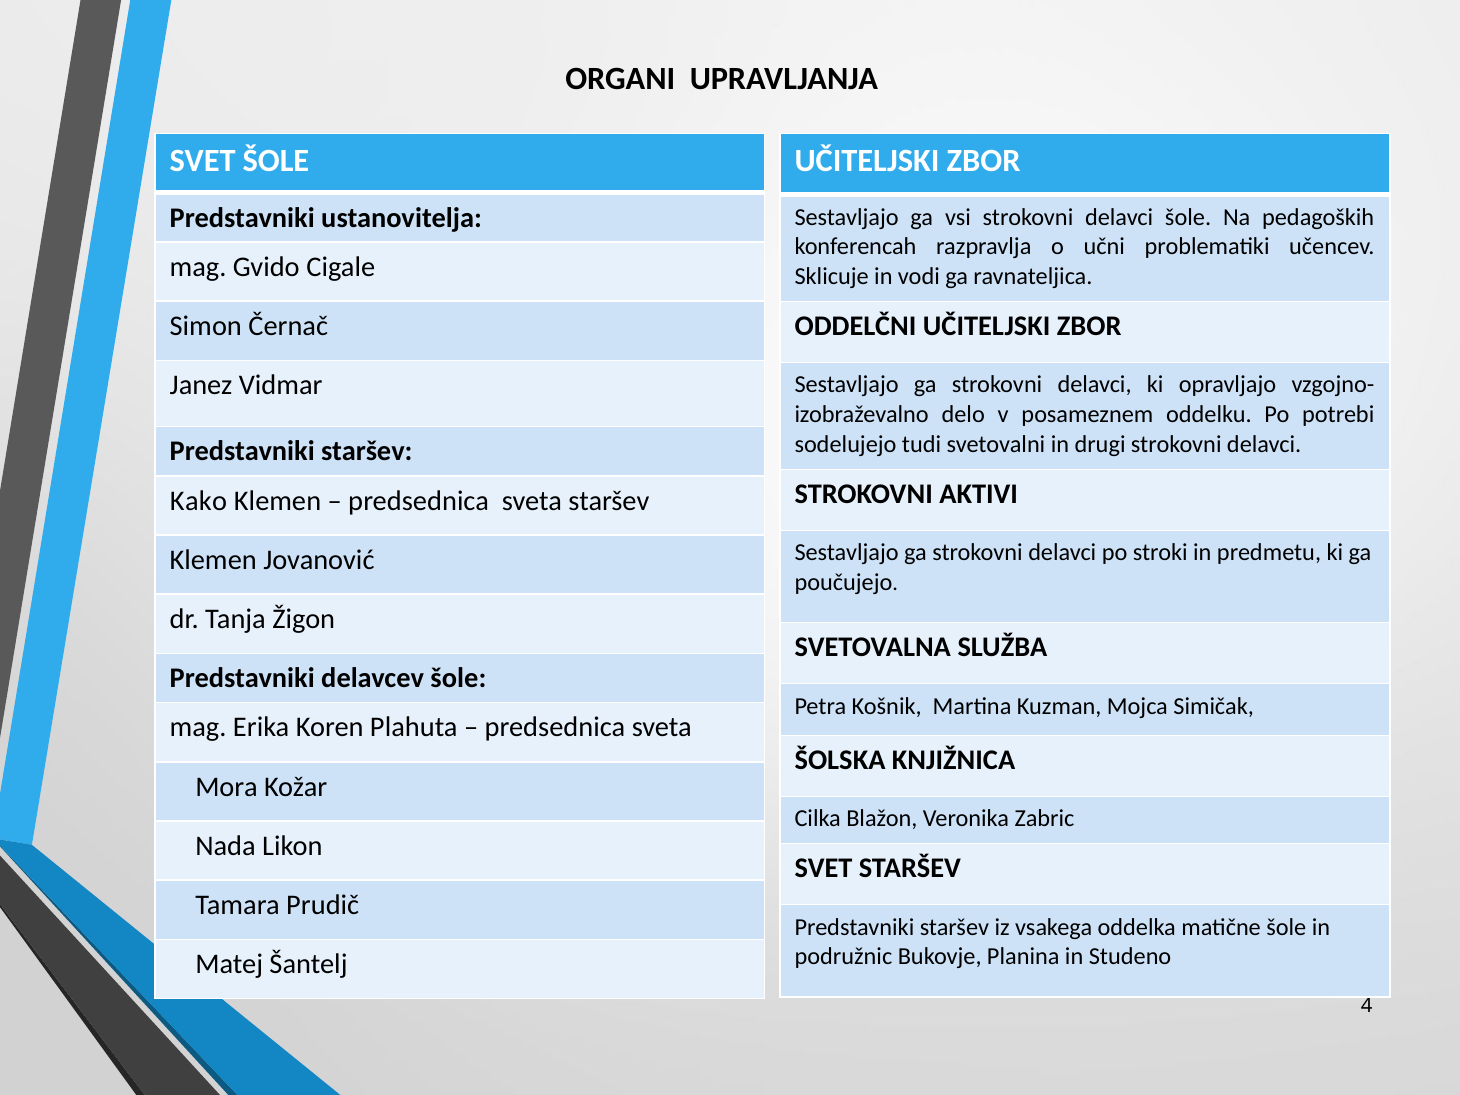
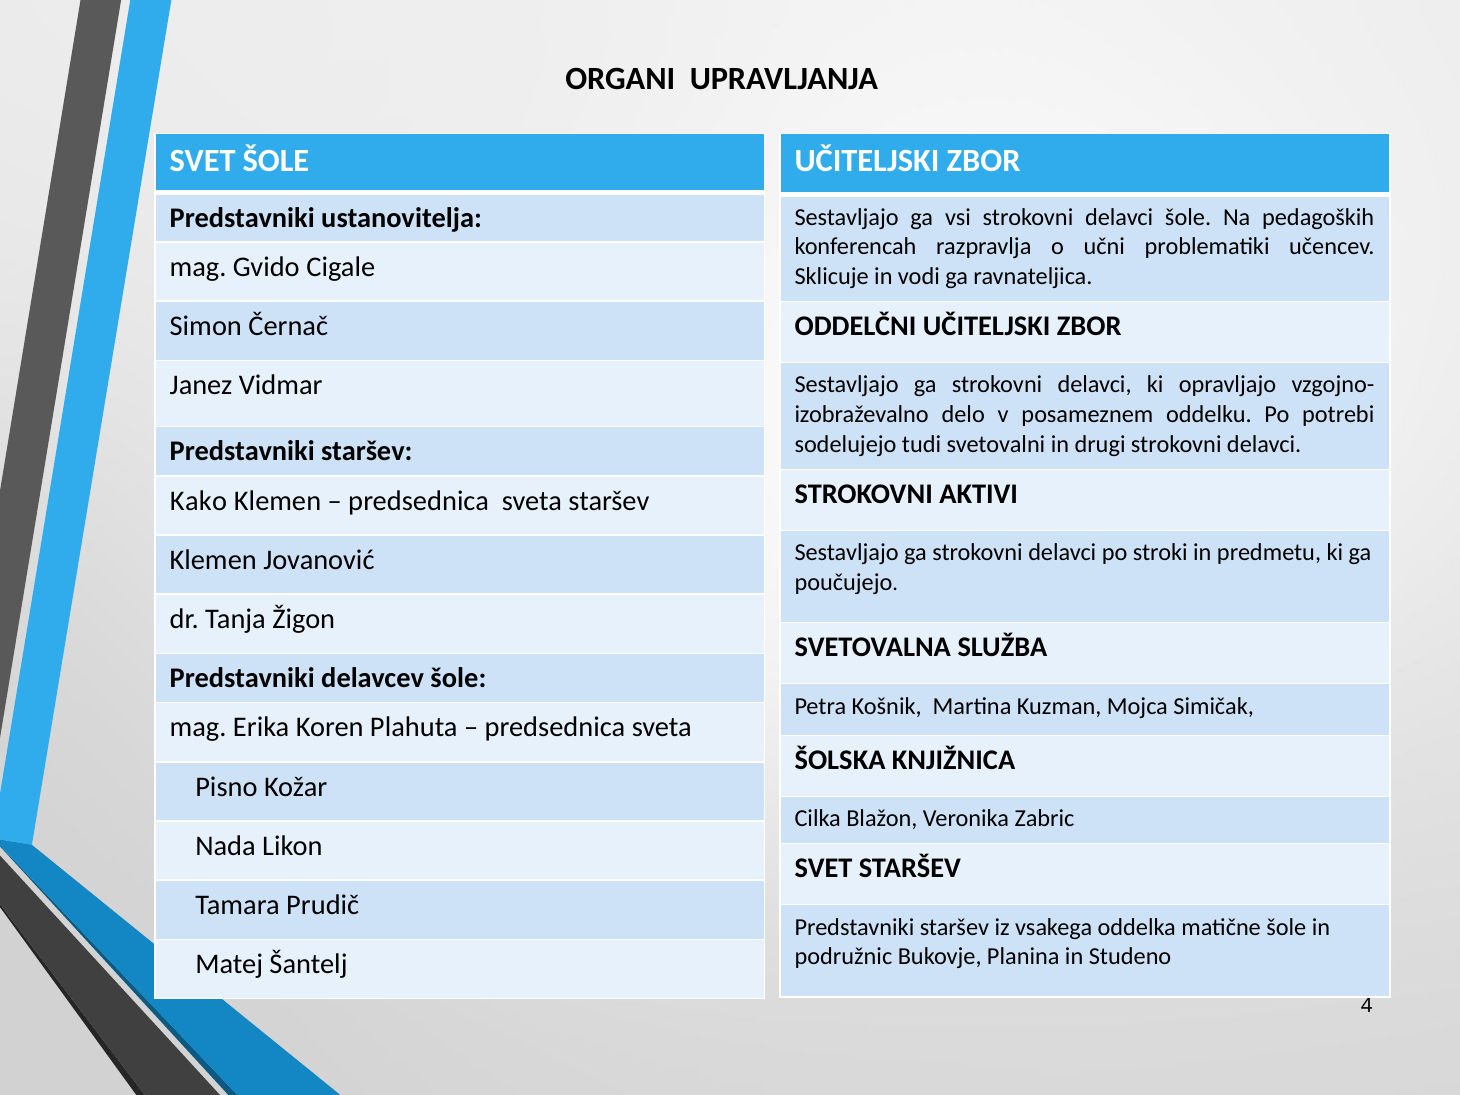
Mora: Mora -> Pisno (226, 787)
